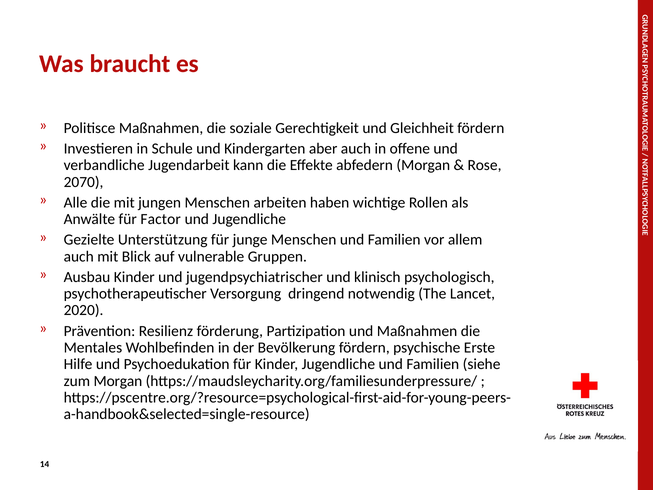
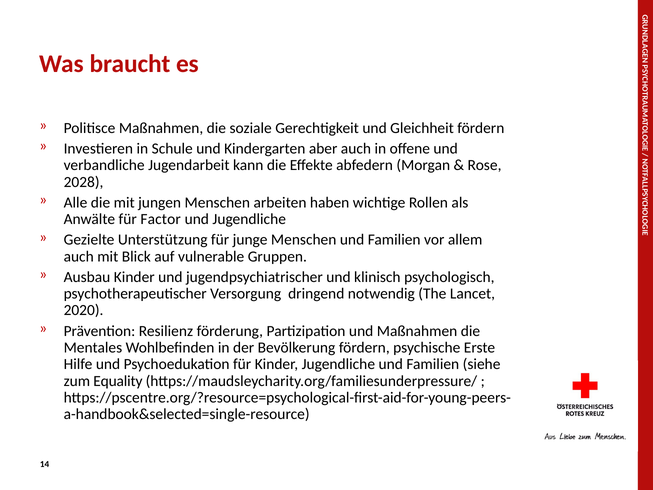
2070: 2070 -> 2028 (84, 182)
zum Morgan: Morgan -> Equality (118, 381)
